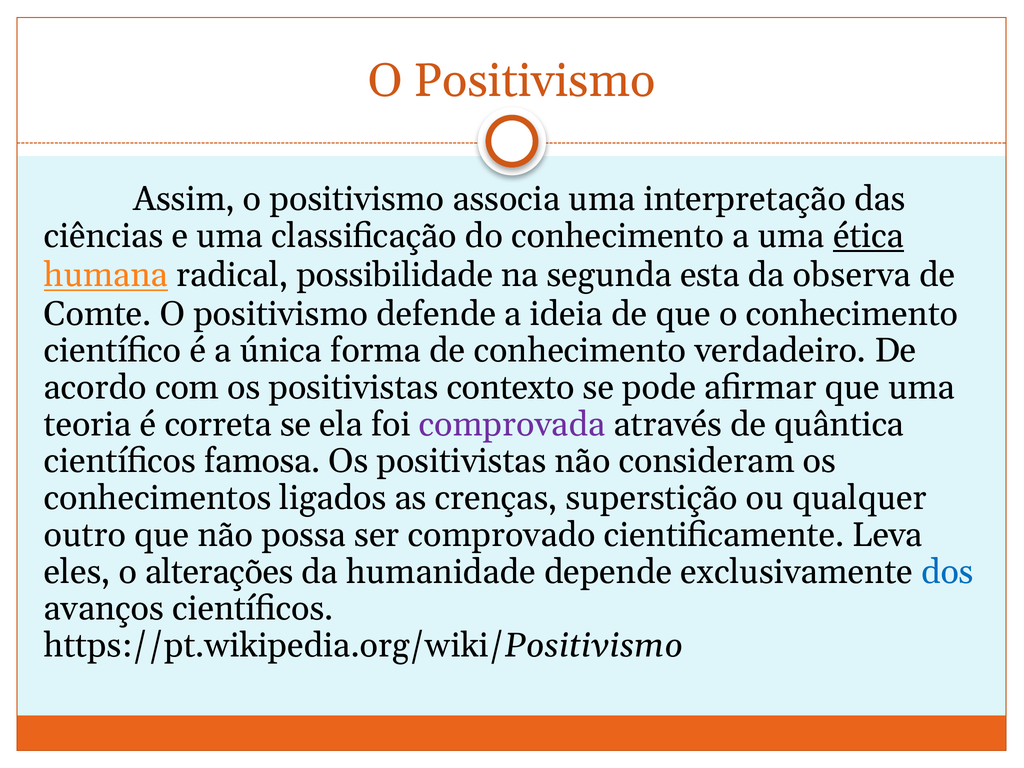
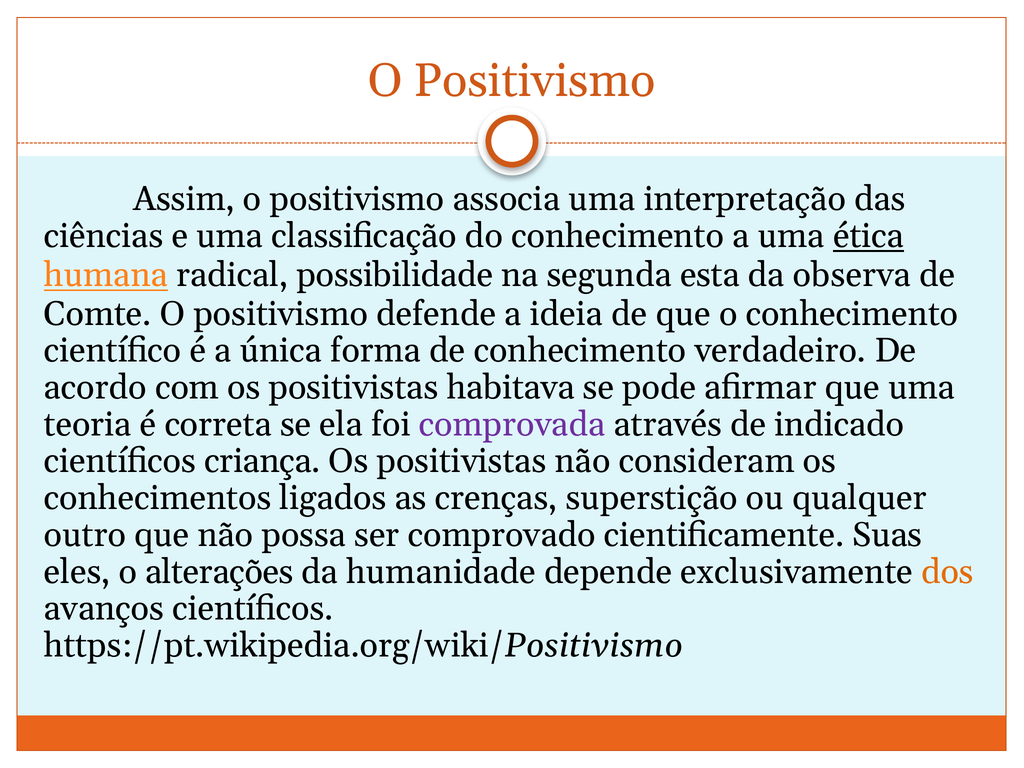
contexto: contexto -> habitava (511, 388)
quântica: quântica -> indicado (839, 424)
famosa: famosa -> criança (262, 461)
Leva: Leva -> Suas (887, 535)
dos colour: blue -> orange (947, 572)
